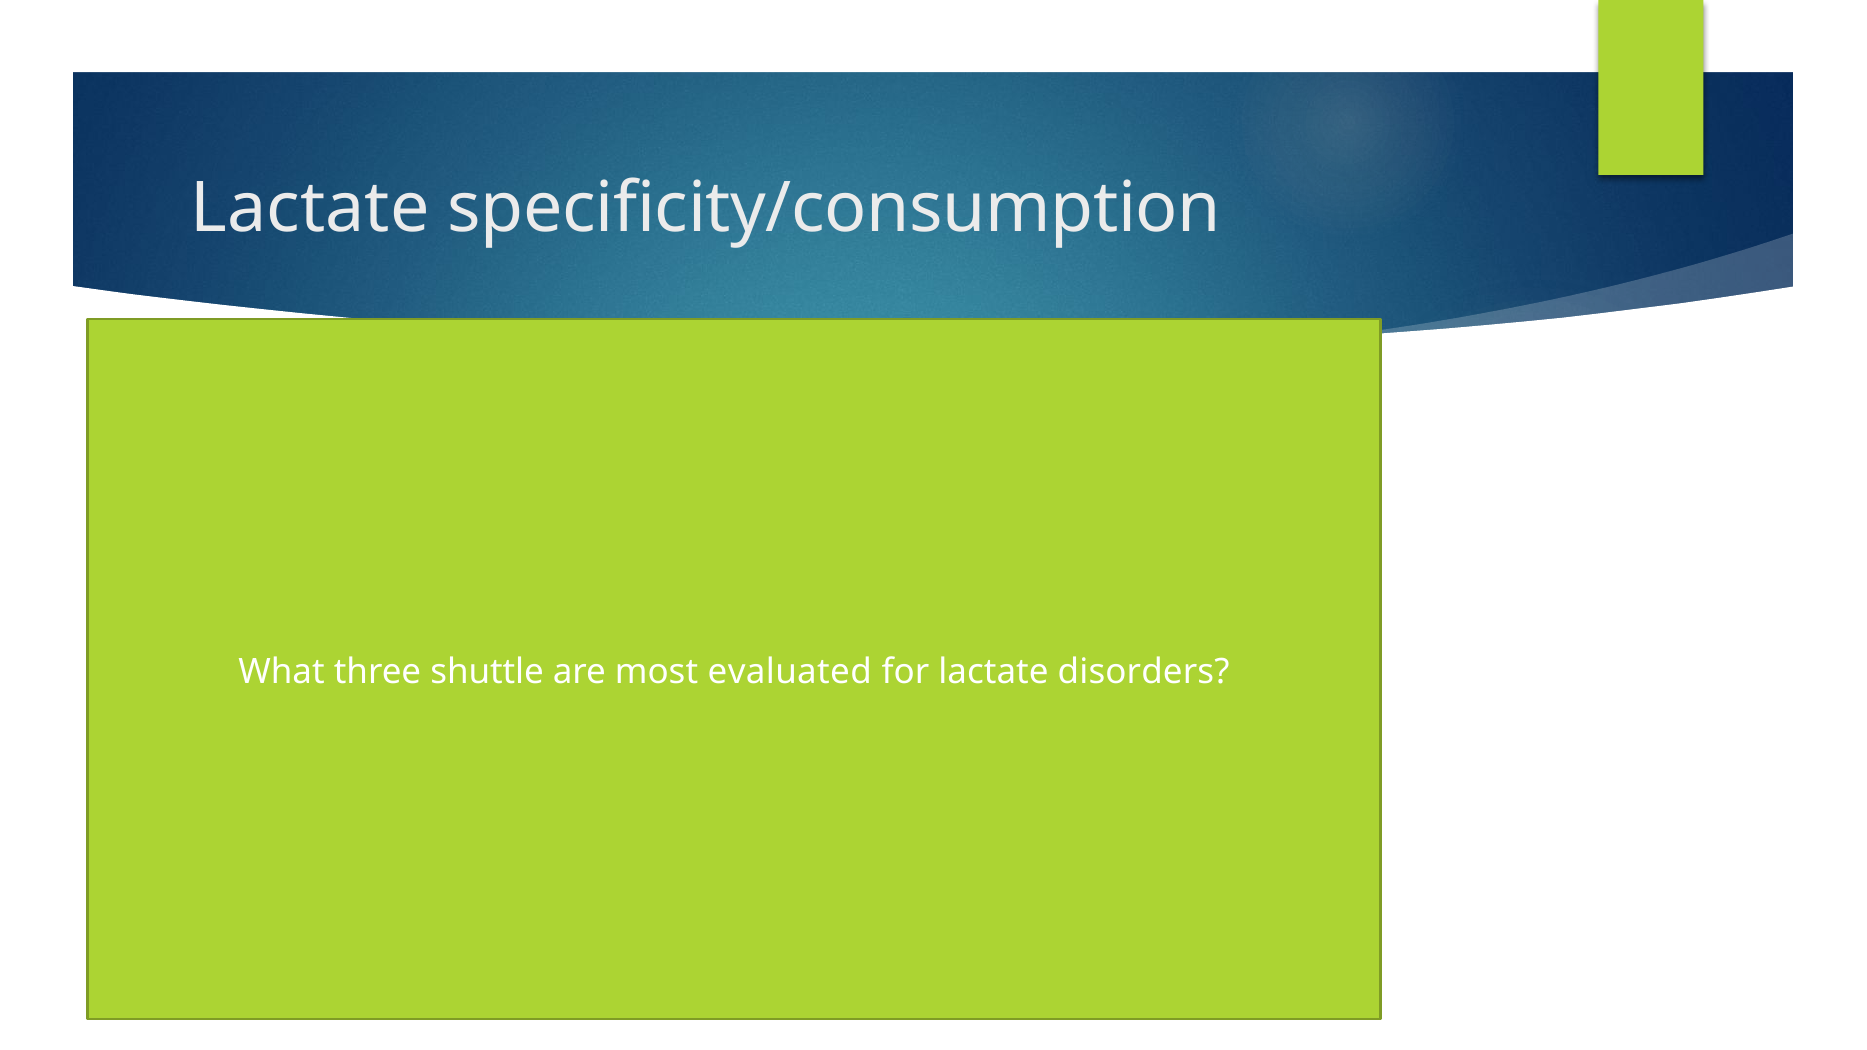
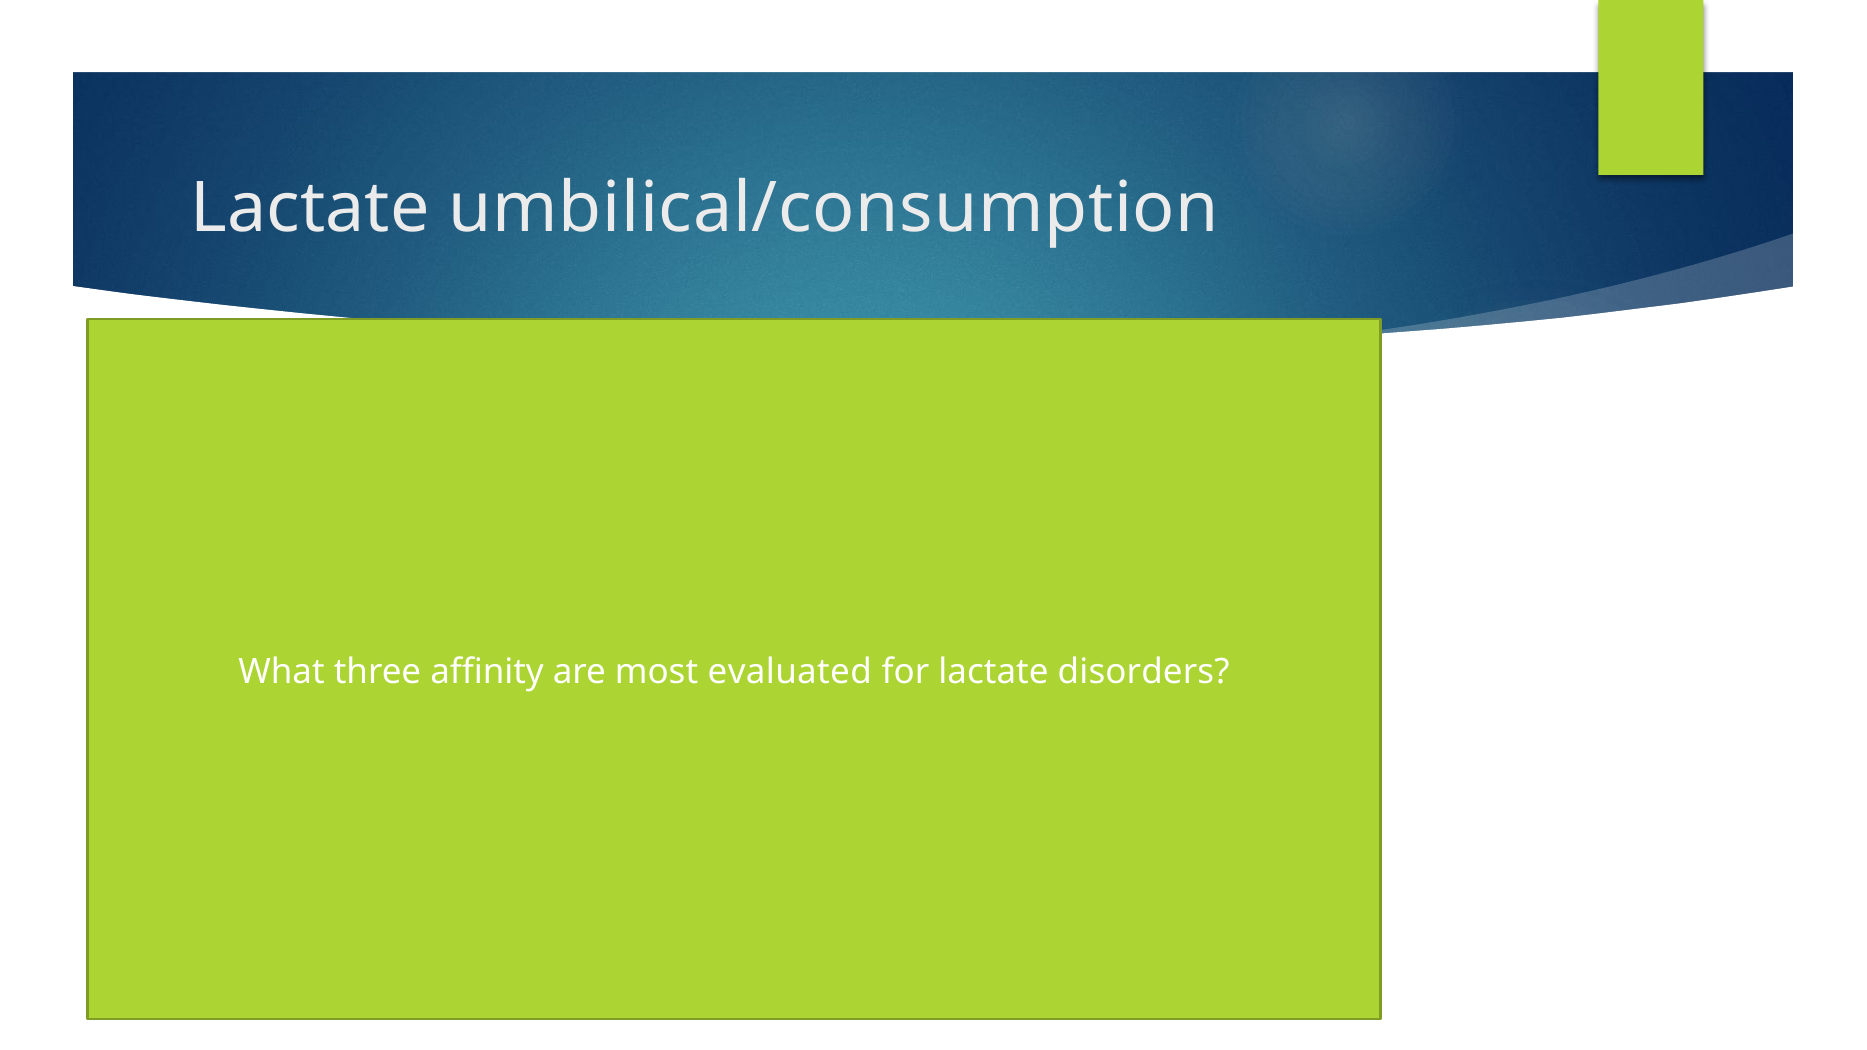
specificity/consumption: specificity/consumption -> umbilical/consumption (834, 208)
shuttle: shuttle -> affinity (487, 672)
